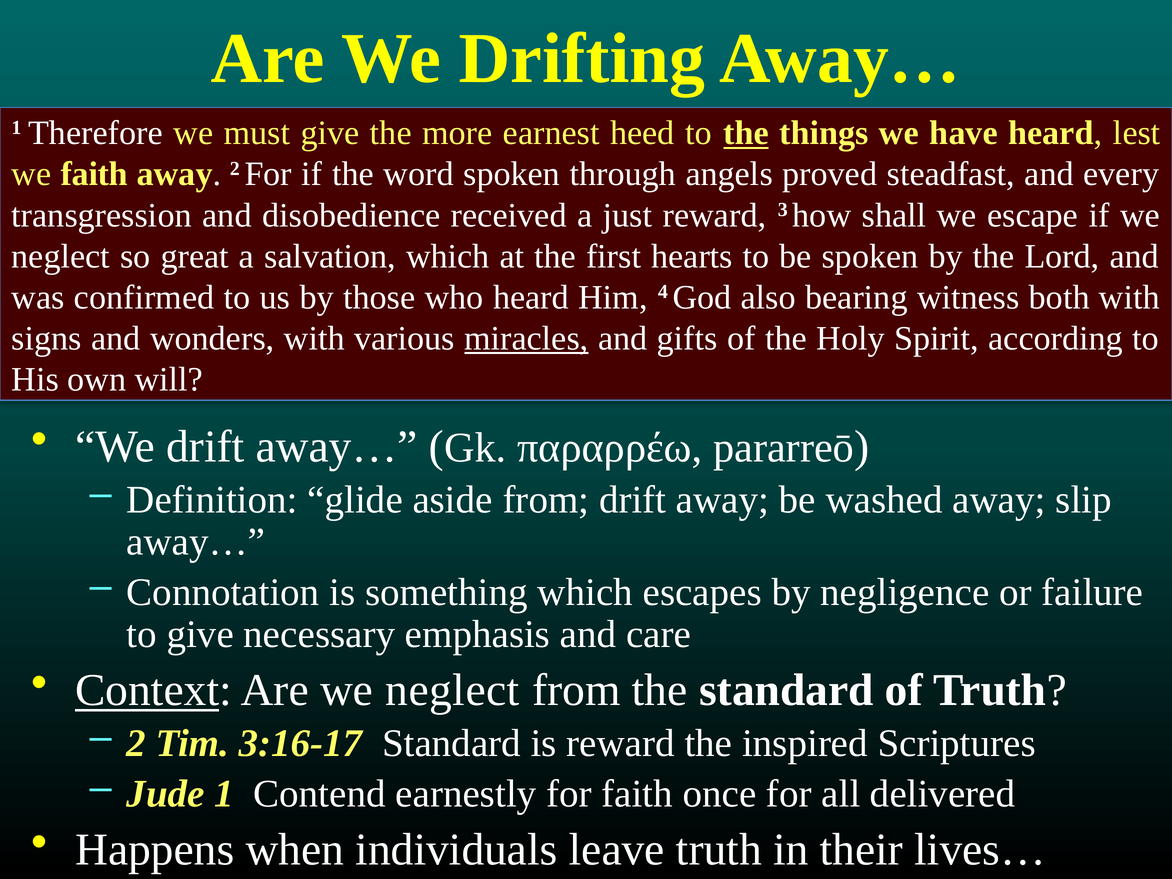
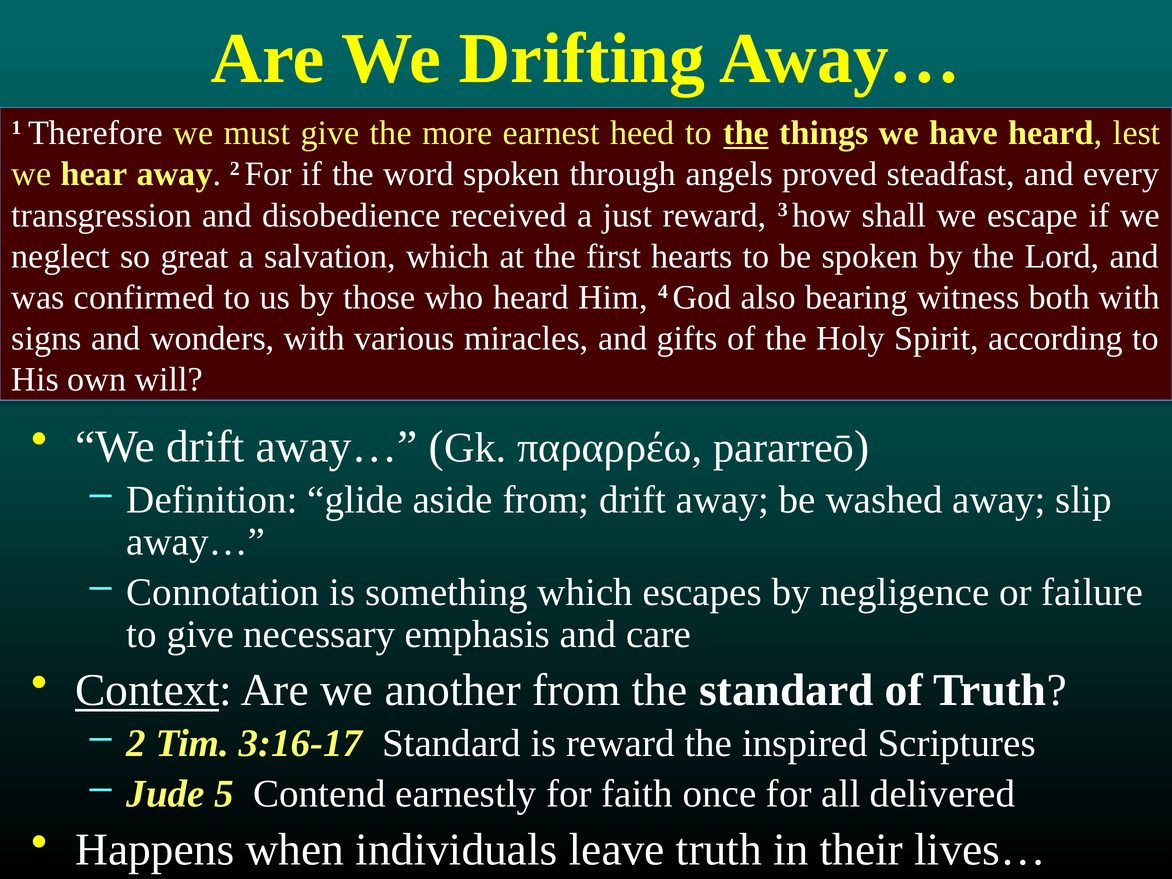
we faith: faith -> hear (94, 174)
miracles underline: present -> none (526, 338)
Are we neglect: neglect -> another (453, 690)
Jude 1: 1 -> 5 (224, 794)
